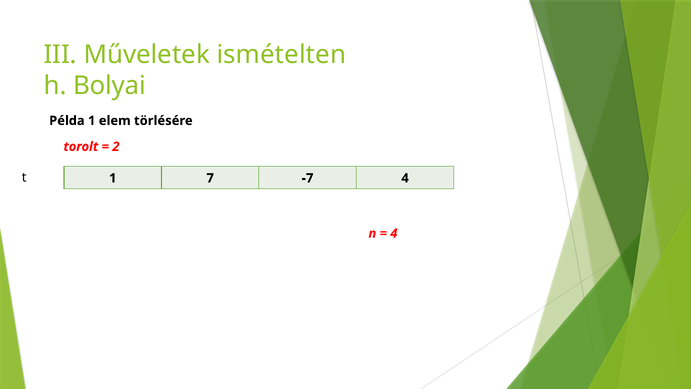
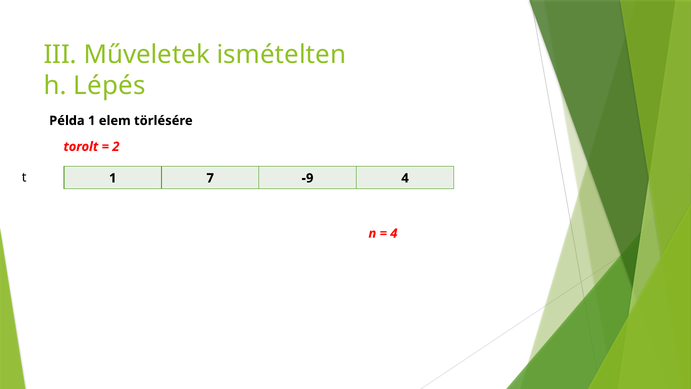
Bolyai: Bolyai -> Lépés (109, 86)
-7: -7 -> -9 (308, 178)
